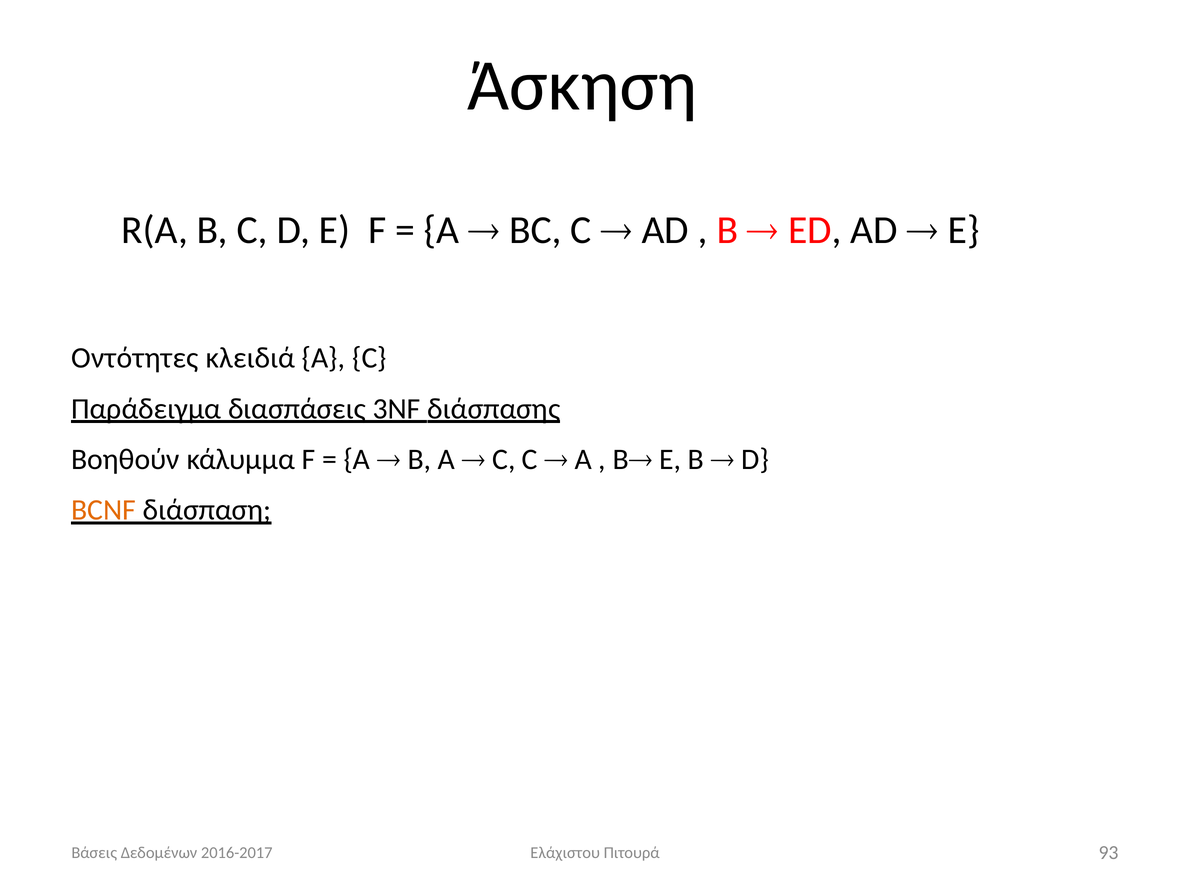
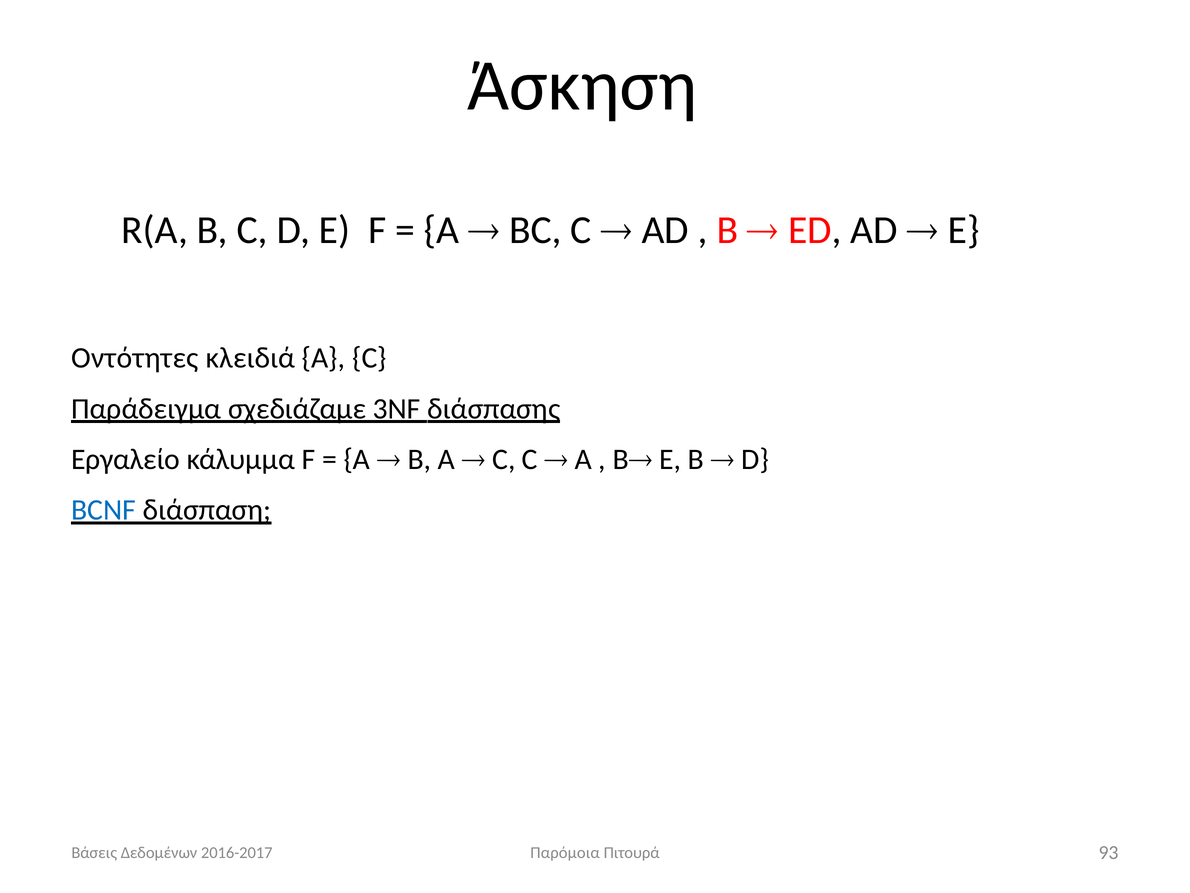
διασπάσεις: διασπάσεις -> σχεδιάζαμε (297, 408)
Βοηθούν: Βοηθούν -> Εργαλείο (126, 459)
BCNF colour: orange -> blue (104, 510)
Ελάχιστου: Ελάχιστου -> Παρόμοια (565, 852)
